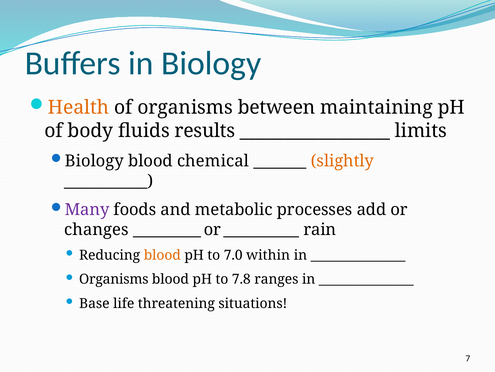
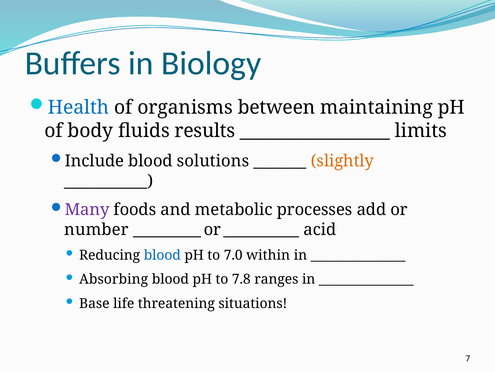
Health colour: orange -> blue (79, 107)
Biology: Biology -> Include (94, 161)
chemical: chemical -> solutions (213, 161)
changes: changes -> number (96, 229)
rain: rain -> acid (320, 229)
blood colour: orange -> blue (162, 255)
Organisms: Organisms -> Absorbing (114, 279)
